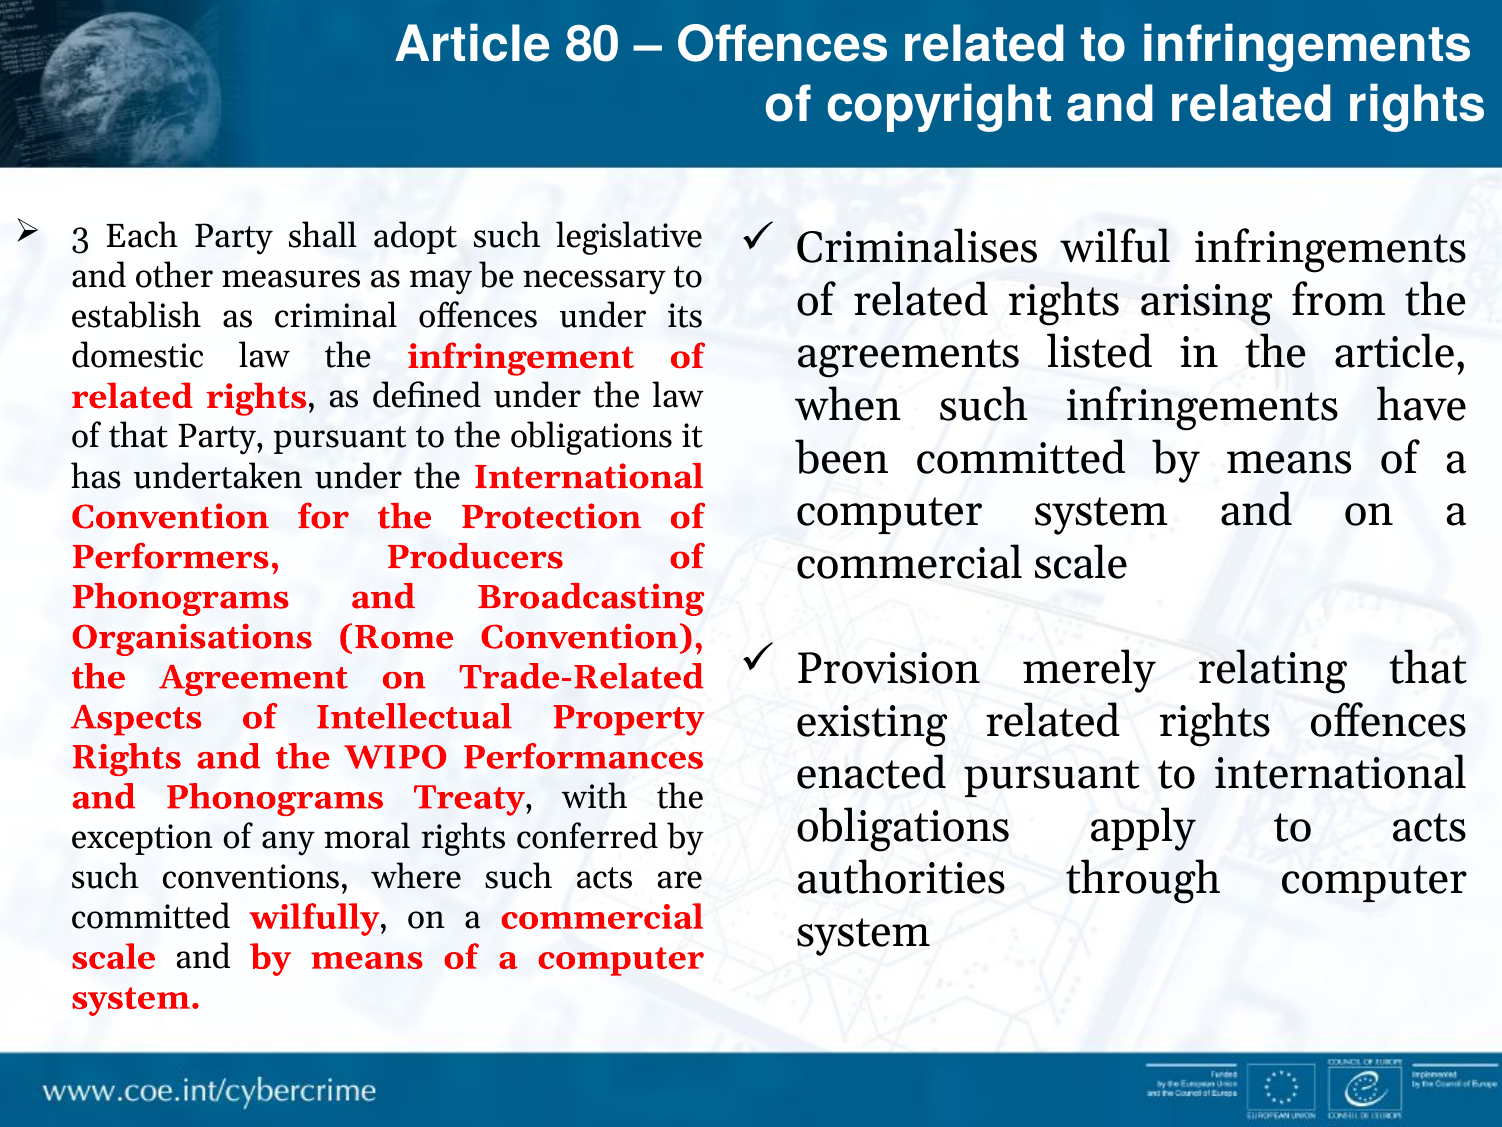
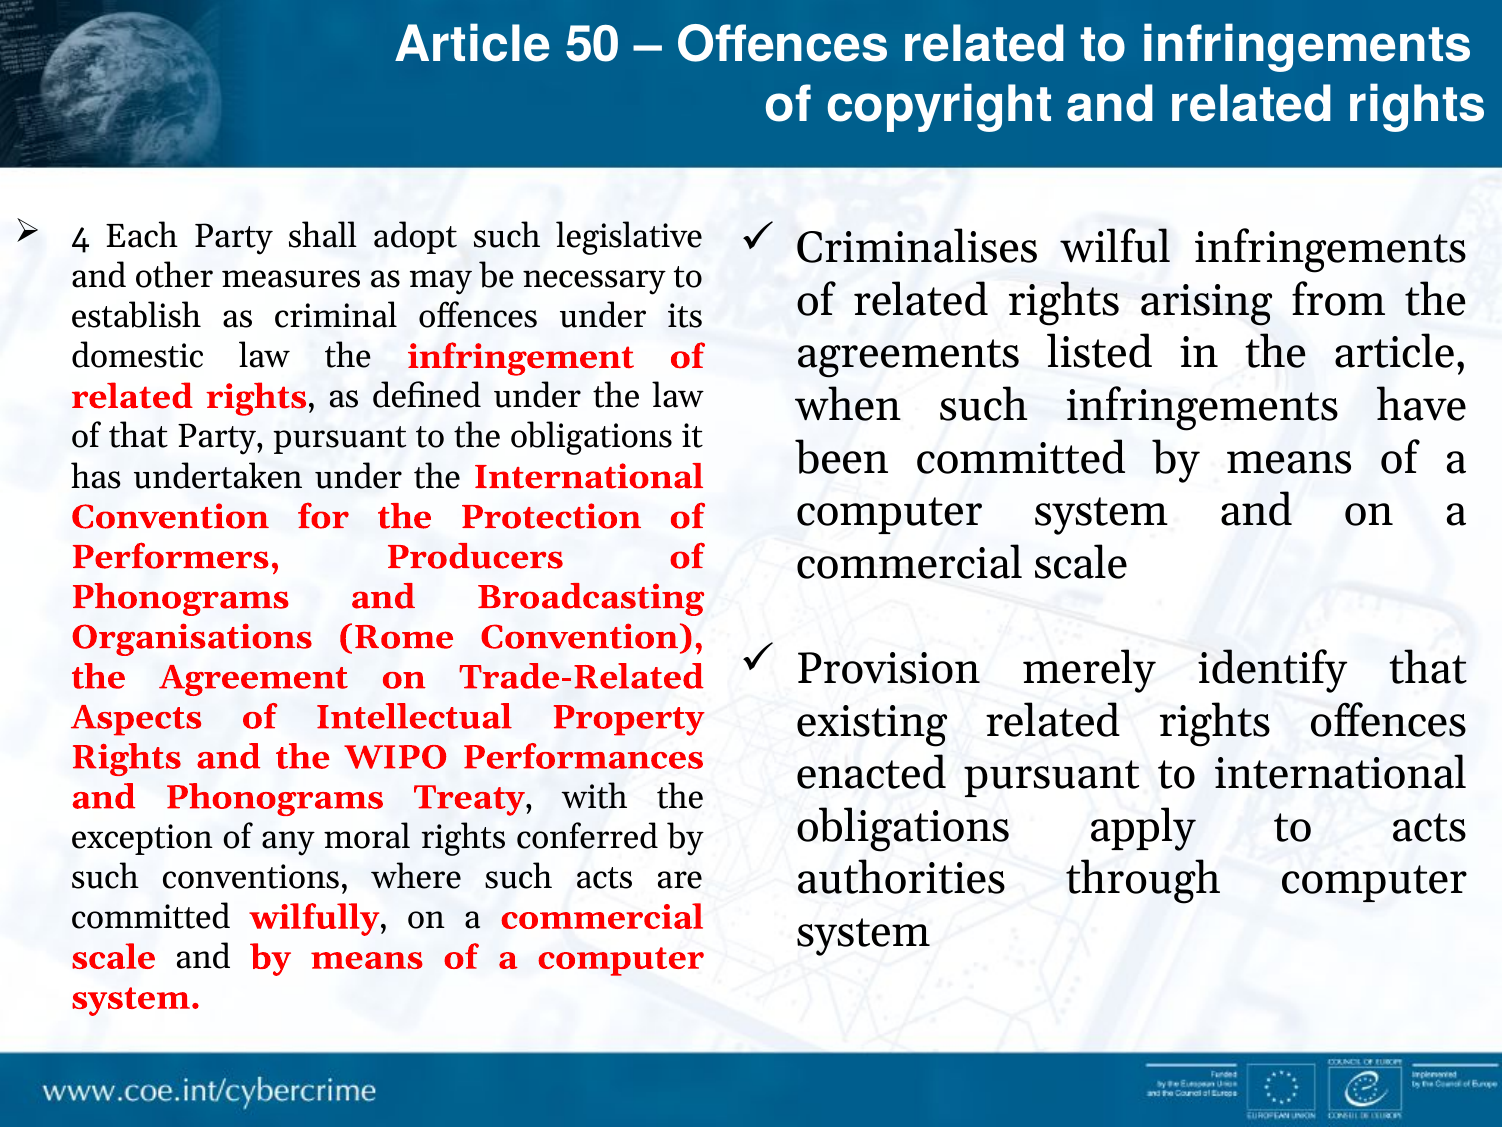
80: 80 -> 50 (593, 45)
3: 3 -> 4 (80, 237)
relating: relating -> identify (1272, 669)
